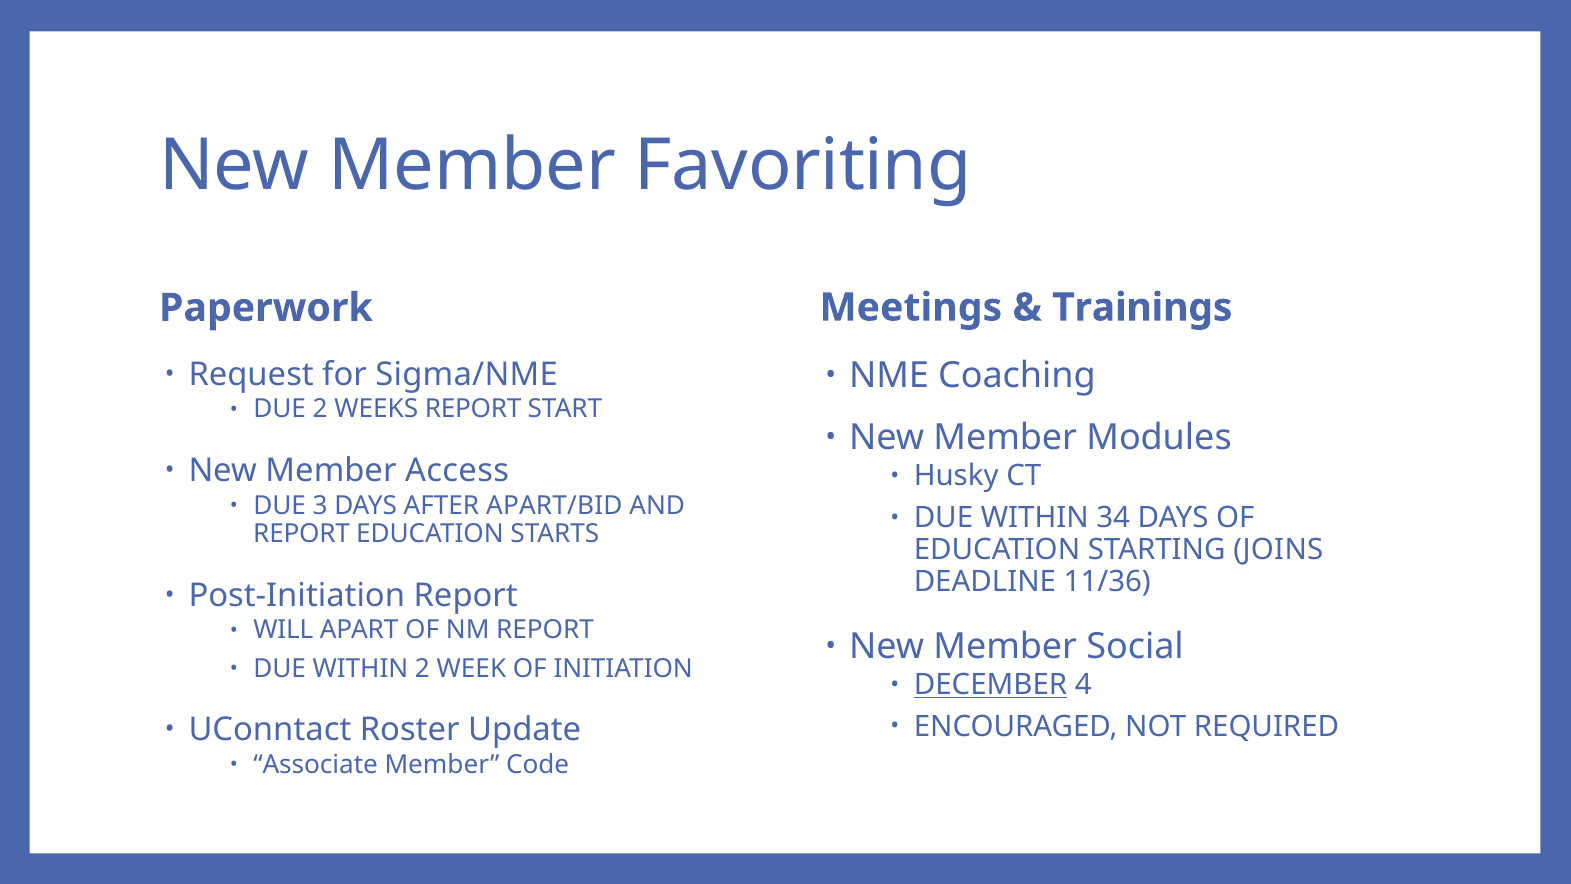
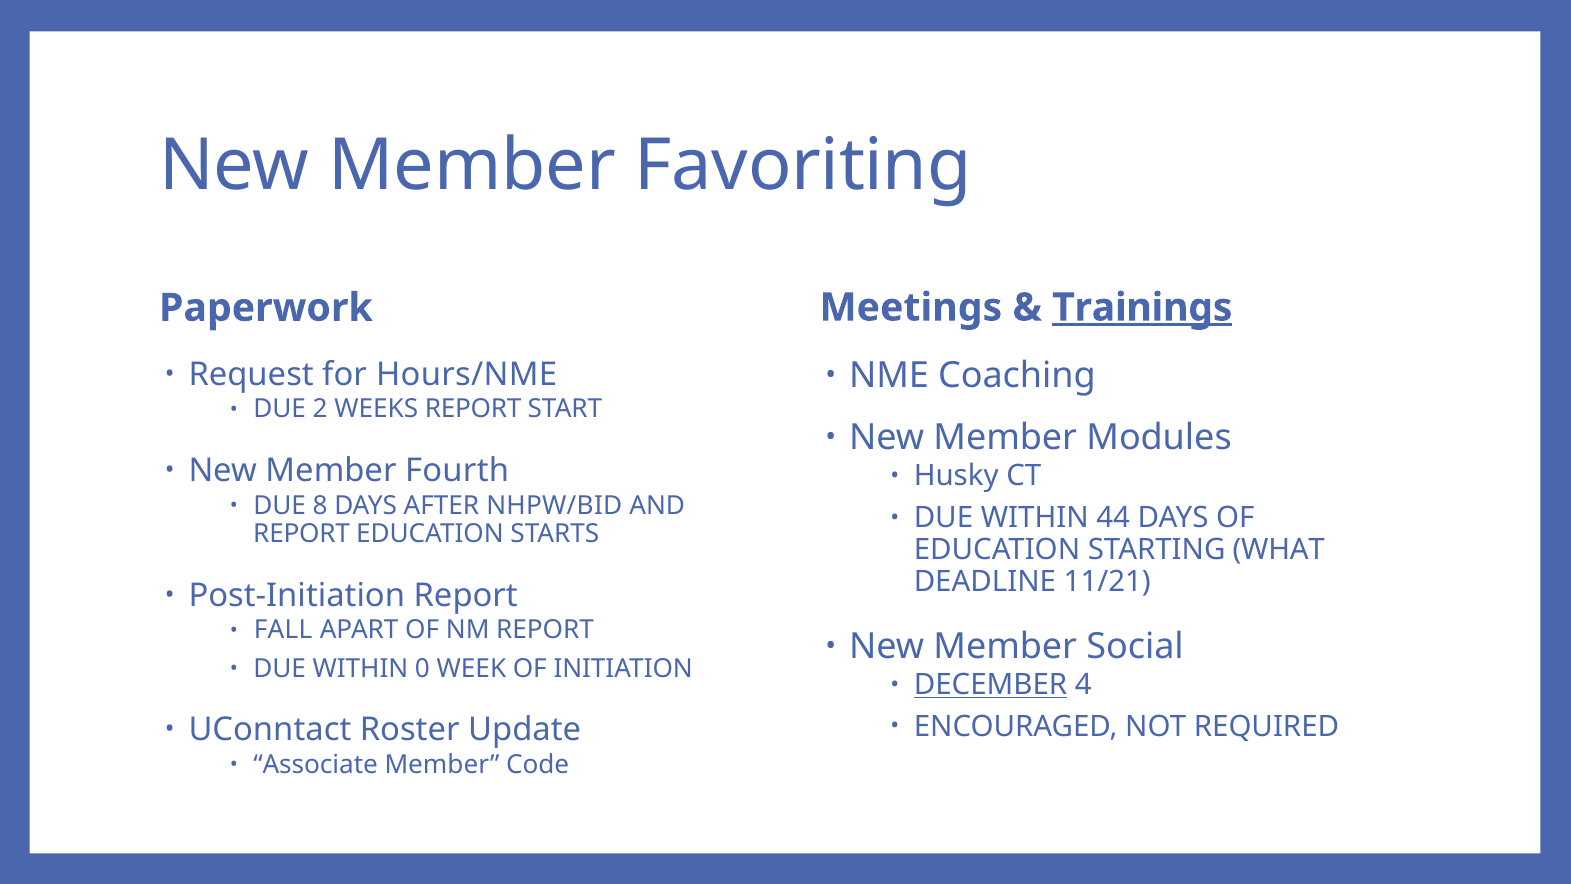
Trainings underline: none -> present (1142, 307)
Sigma/NME: Sigma/NME -> Hours/NME (467, 374)
Access: Access -> Fourth (457, 470)
3: 3 -> 8 (320, 506)
APART/BID: APART/BID -> NHPW/BID (554, 506)
34: 34 -> 44 (1113, 518)
JOINS: JOINS -> WHAT (1279, 549)
11/36: 11/36 -> 11/21 (1107, 581)
WILL: WILL -> FALL (283, 630)
WITHIN 2: 2 -> 0 (422, 668)
